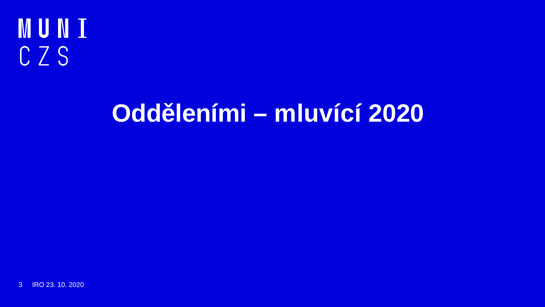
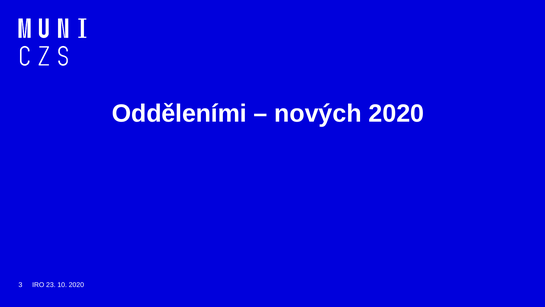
mluvící: mluvící -> nových (318, 113)
